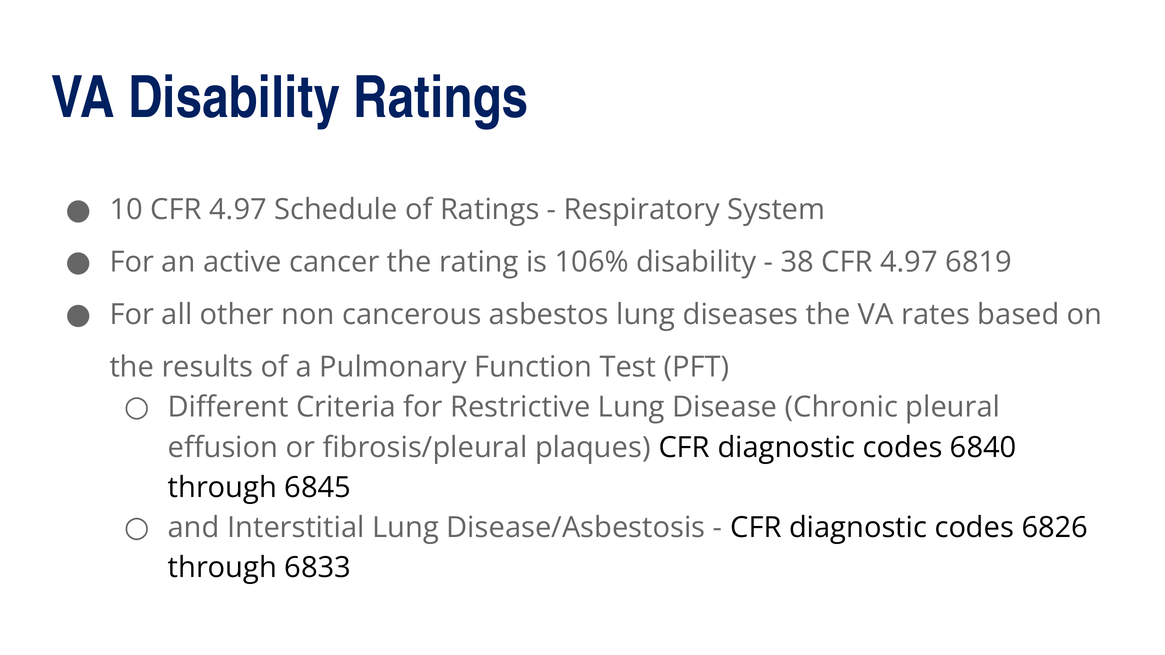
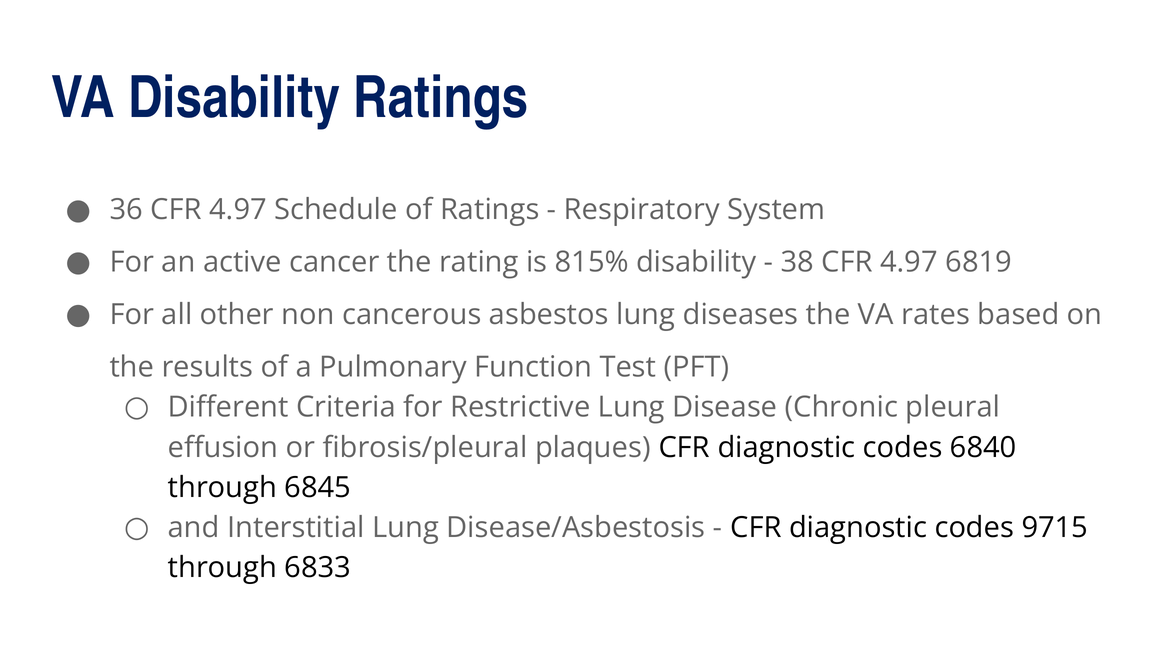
10: 10 -> 36 (126, 210)
106%: 106% -> 815% (592, 262)
6826: 6826 -> 9715 (1055, 528)
